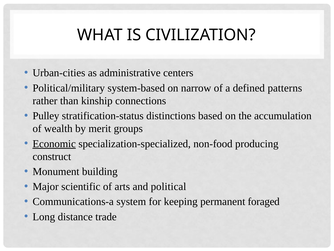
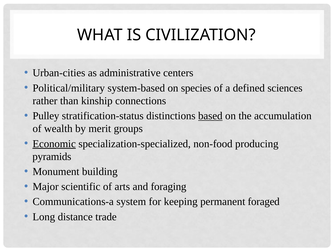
narrow: narrow -> species (196, 88)
patterns: patterns -> sciences (285, 88)
based underline: none -> present (210, 116)
construct: construct -> pyramids (52, 156)
political: political -> foraging (169, 186)
